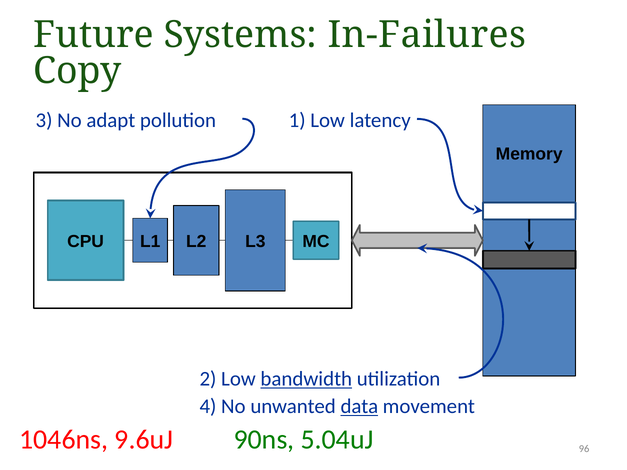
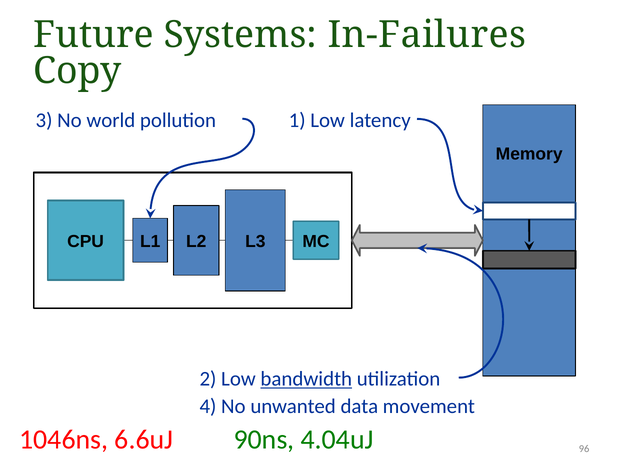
adapt: adapt -> world (111, 120)
data underline: present -> none (359, 407)
9.6uJ: 9.6uJ -> 6.6uJ (144, 440)
5.04uJ: 5.04uJ -> 4.04uJ (337, 440)
